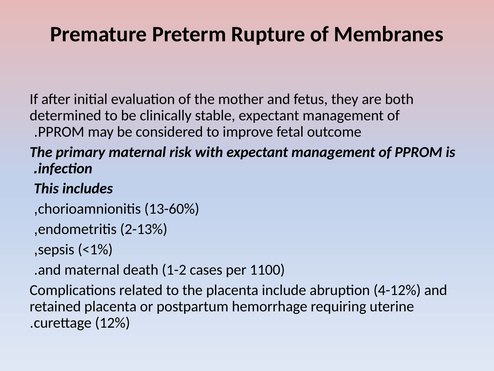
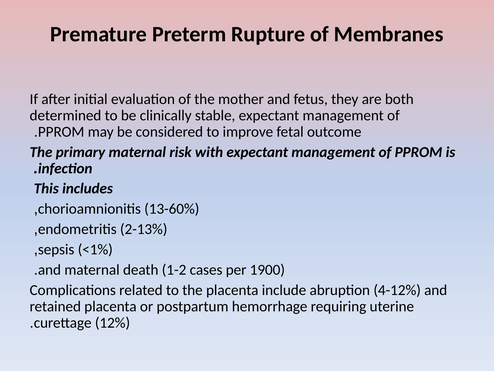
1100: 1100 -> 1900 (267, 269)
